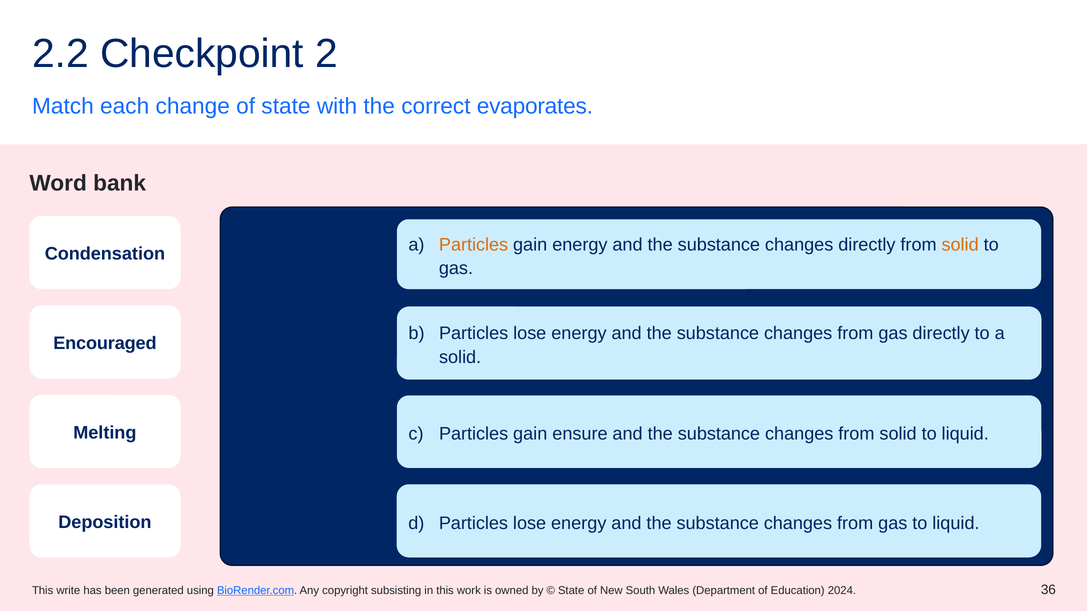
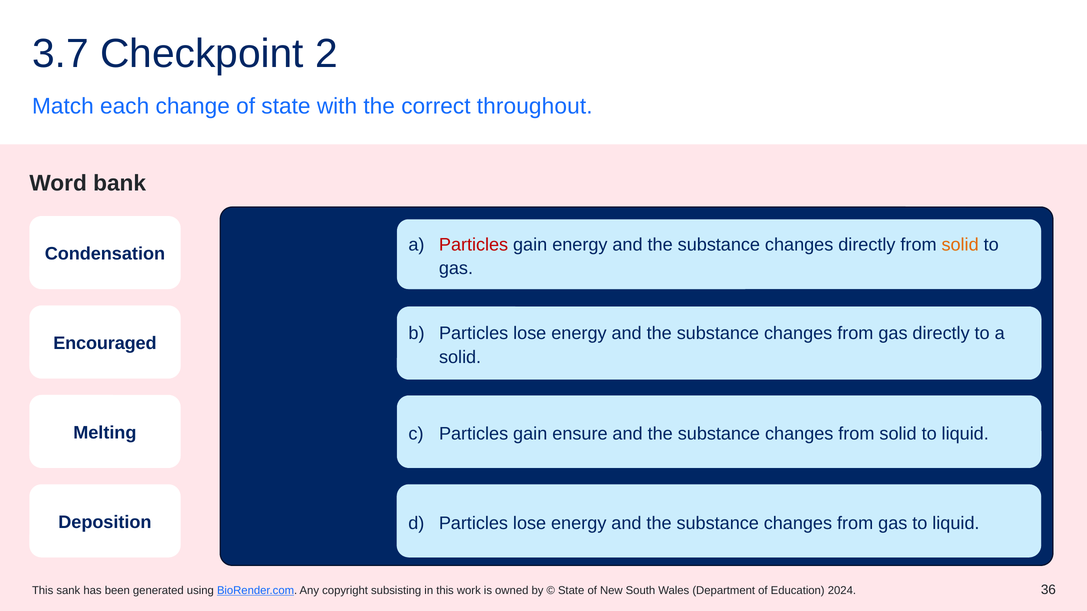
2.2: 2.2 -> 3.7 (60, 54)
evaporates: evaporates -> throughout (535, 106)
Particles colour: orange -> red (474, 245)
write: write -> sank (68, 591)
